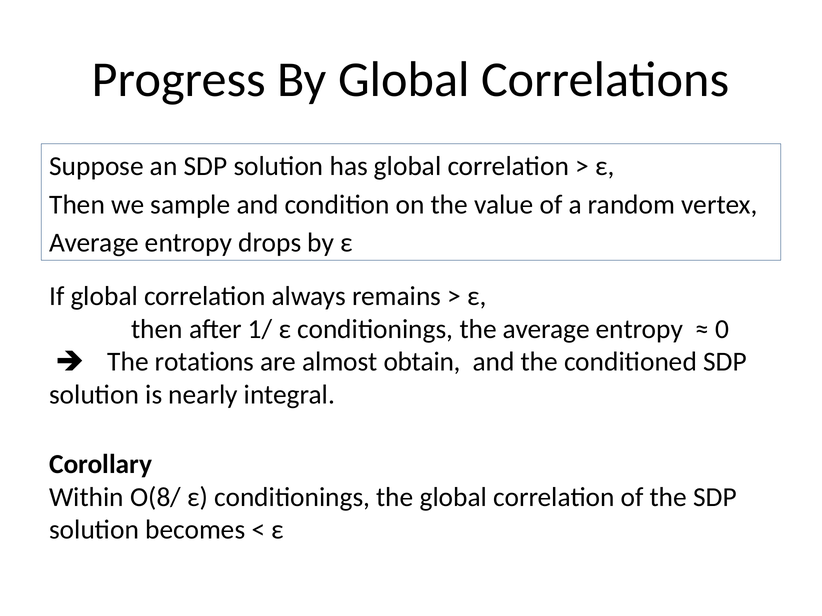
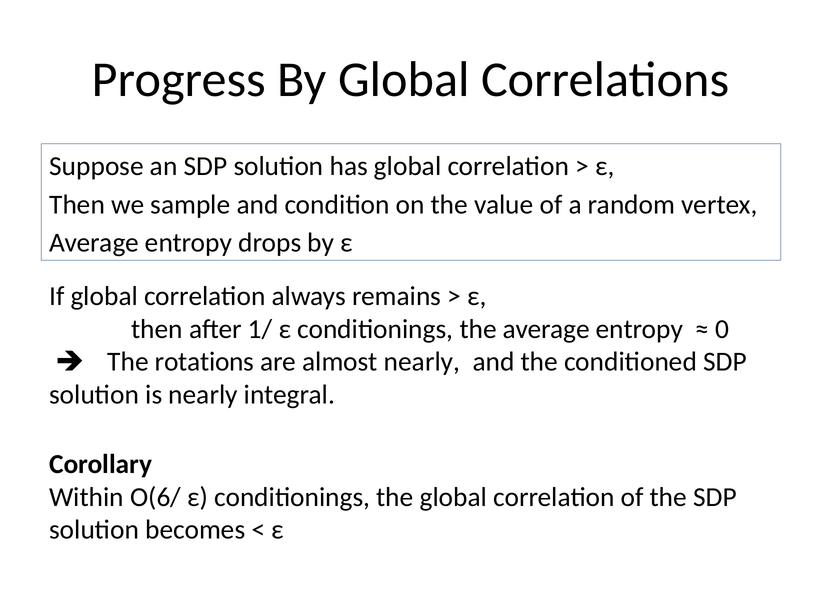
almost obtain: obtain -> nearly (422, 362)
O(8/: O(8/ -> O(6/ (156, 497)
